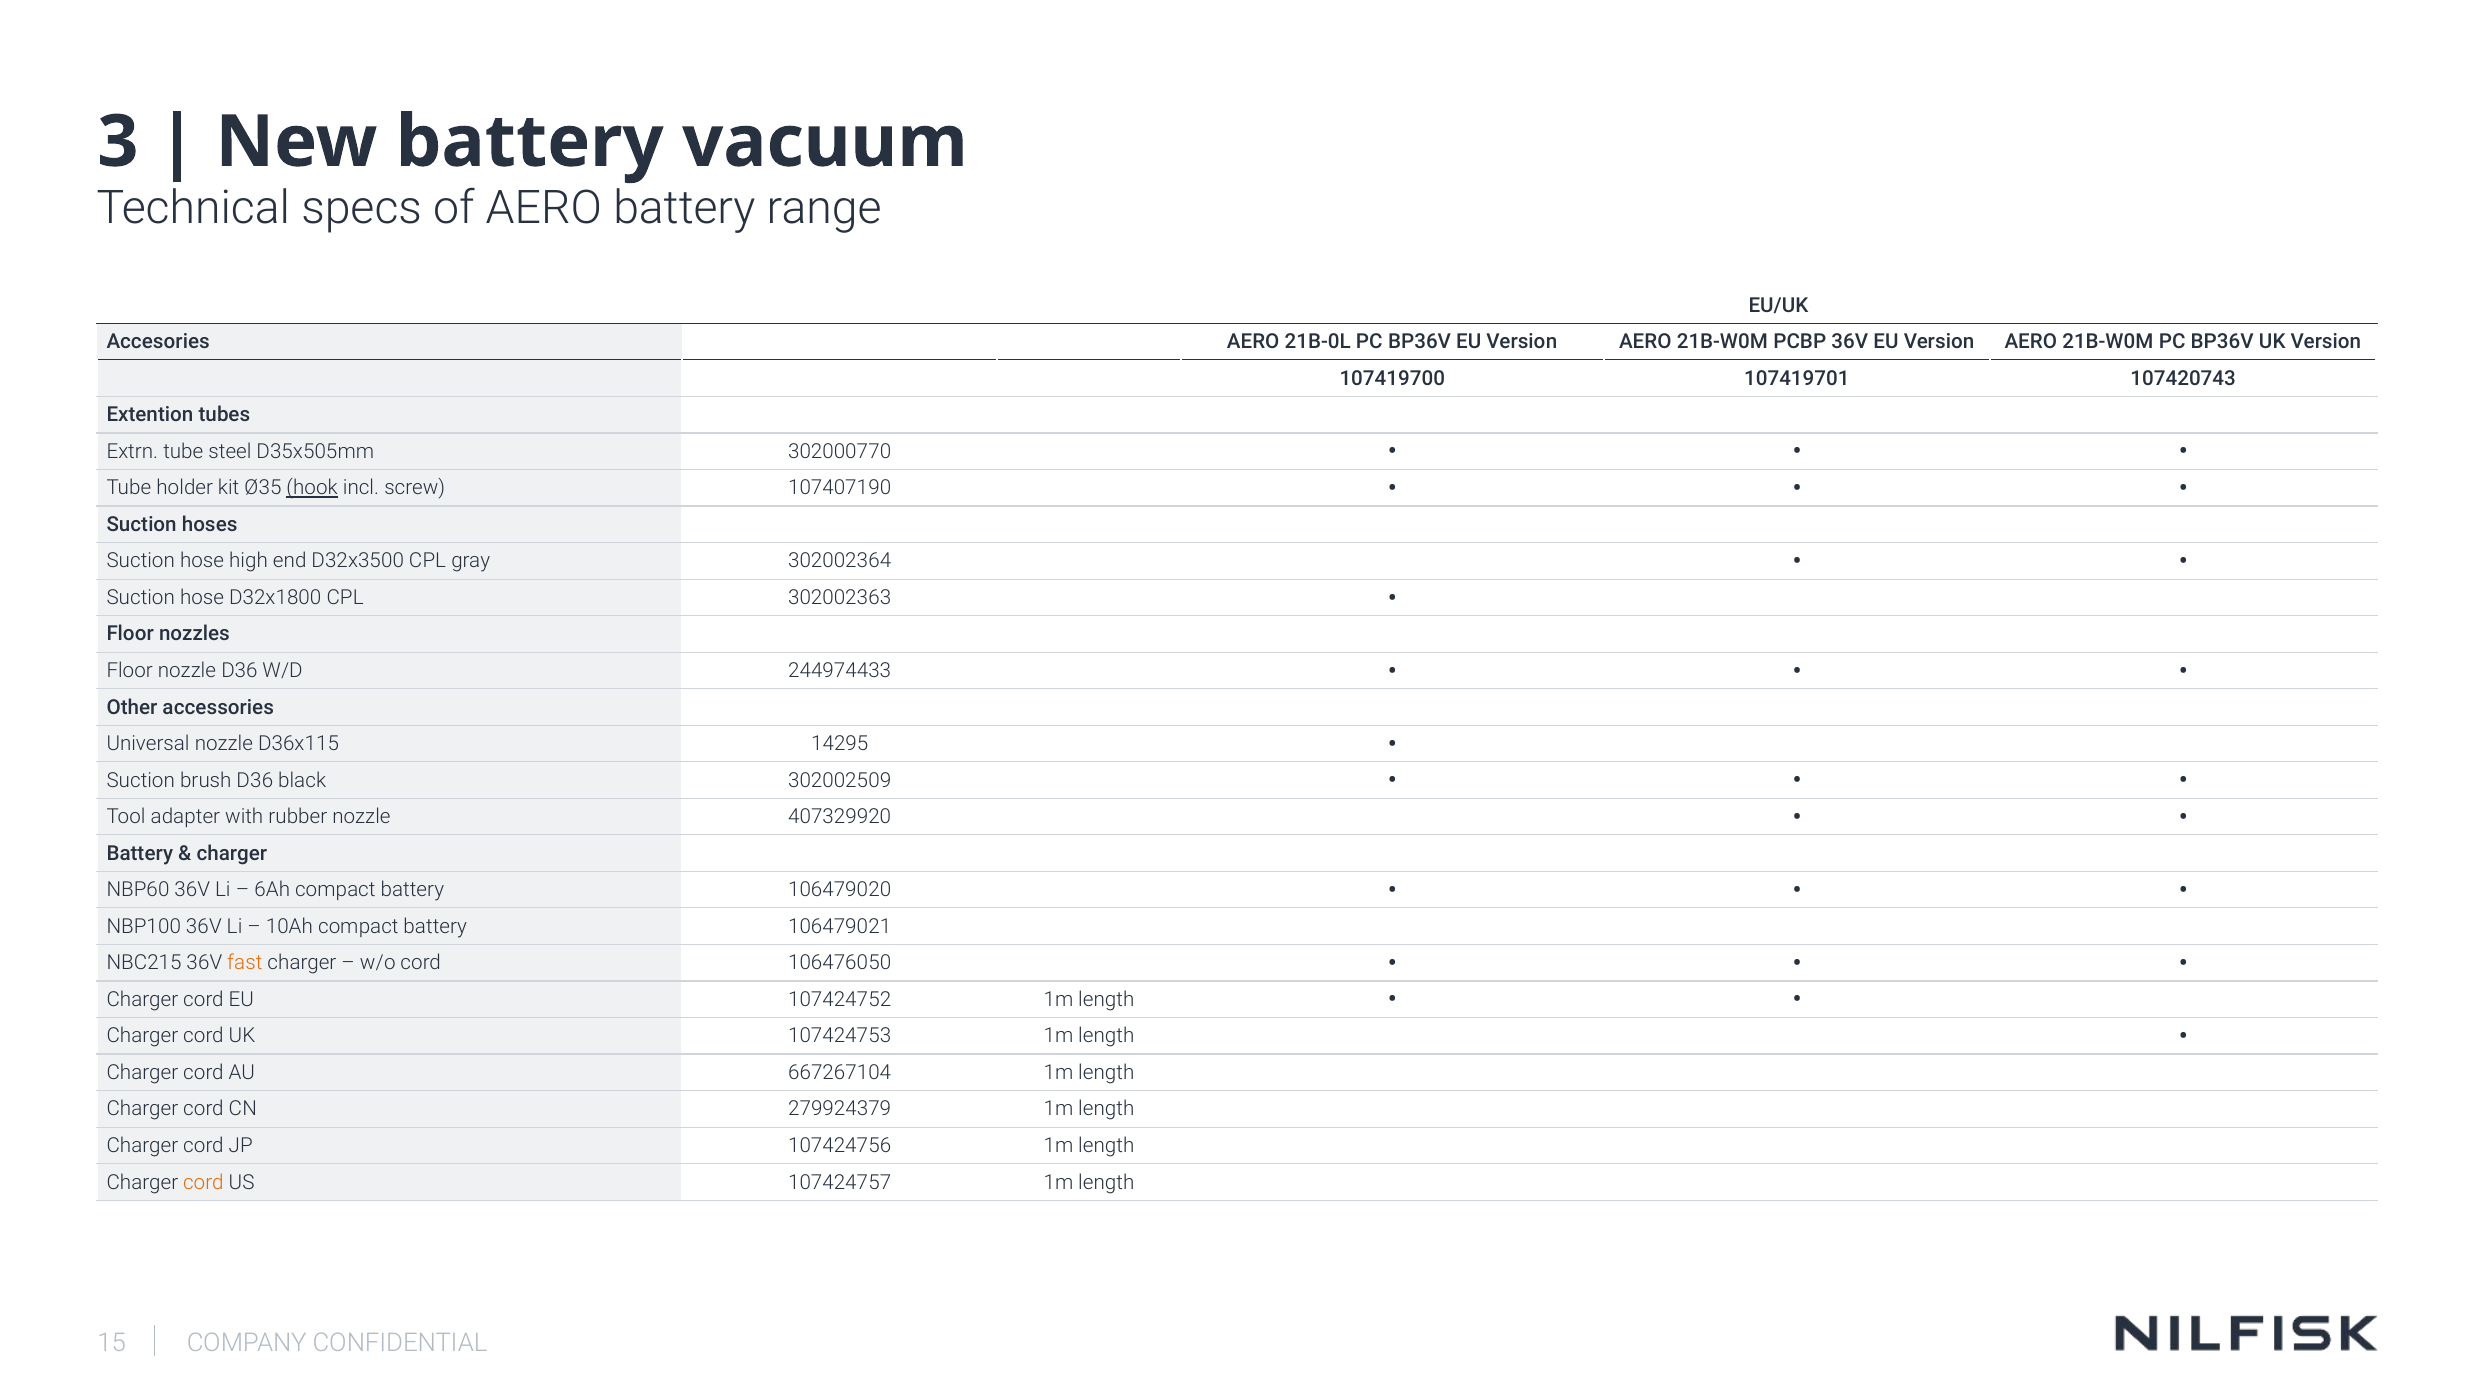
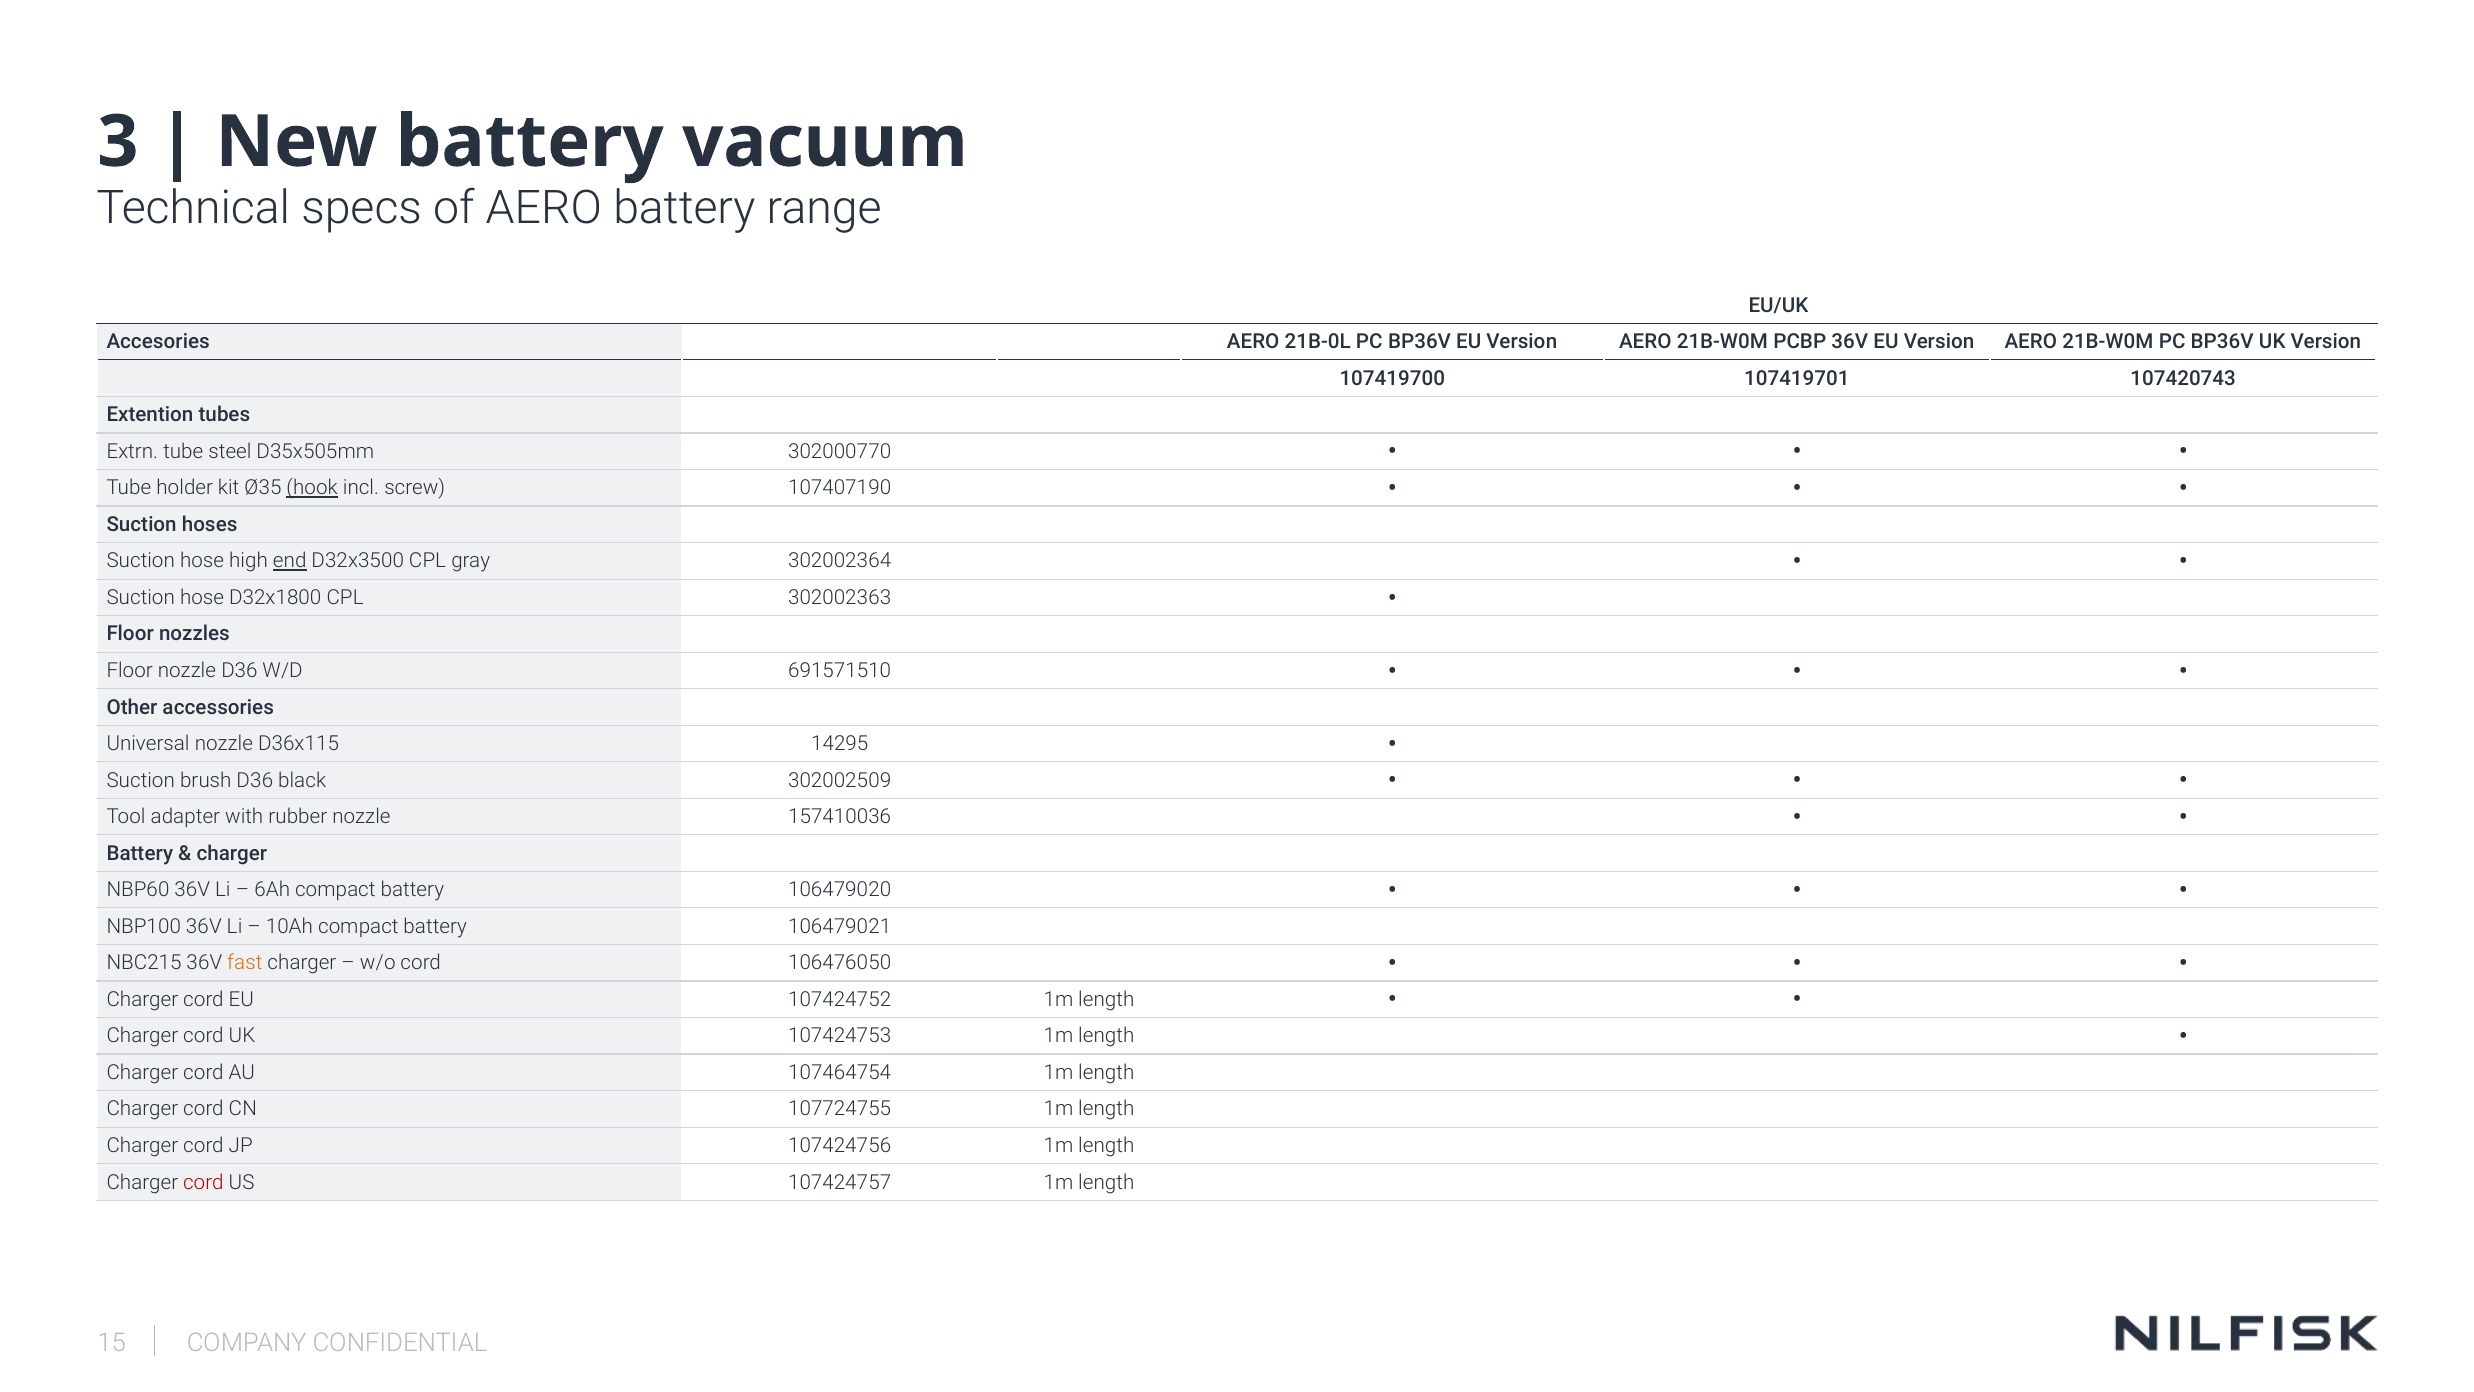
end underline: none -> present (290, 561)
244974433: 244974433 -> 691571510 (840, 671)
407329920: 407329920 -> 157410036 (840, 817)
667267104: 667267104 -> 107464754 (840, 1072)
279924379: 279924379 -> 107724755 (840, 1109)
cord colour: orange -> red (203, 1182)
